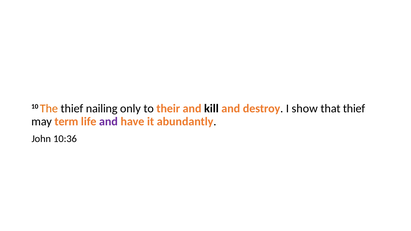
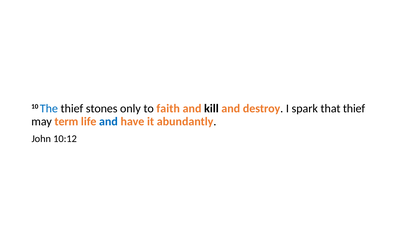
The colour: orange -> blue (49, 109)
nailing: nailing -> stones (102, 109)
their: their -> faith (168, 109)
show: show -> spark (305, 109)
and colour: purple -> blue (108, 121)
10:36: 10:36 -> 10:12 (65, 139)
